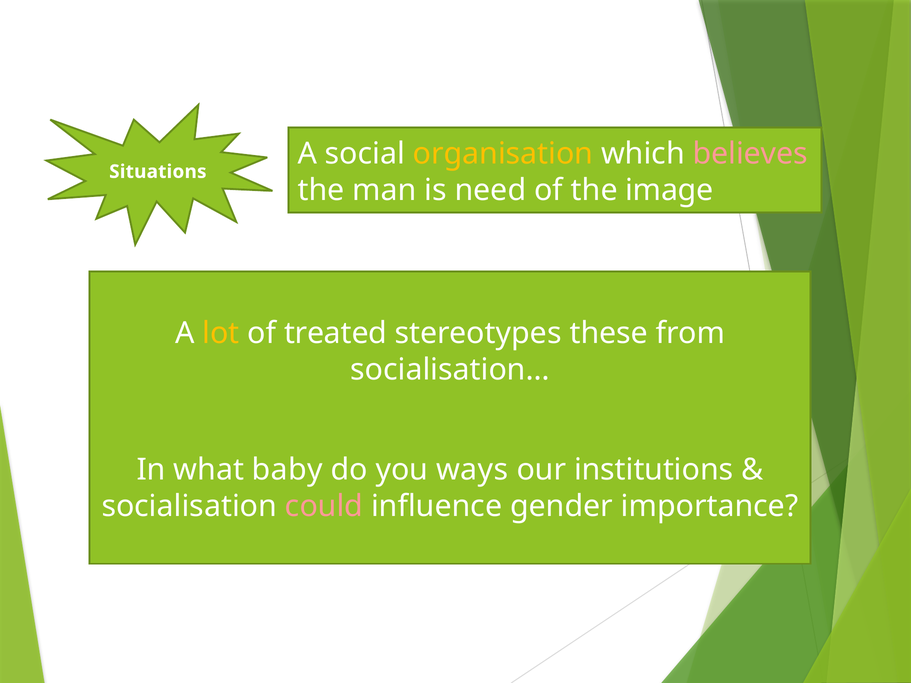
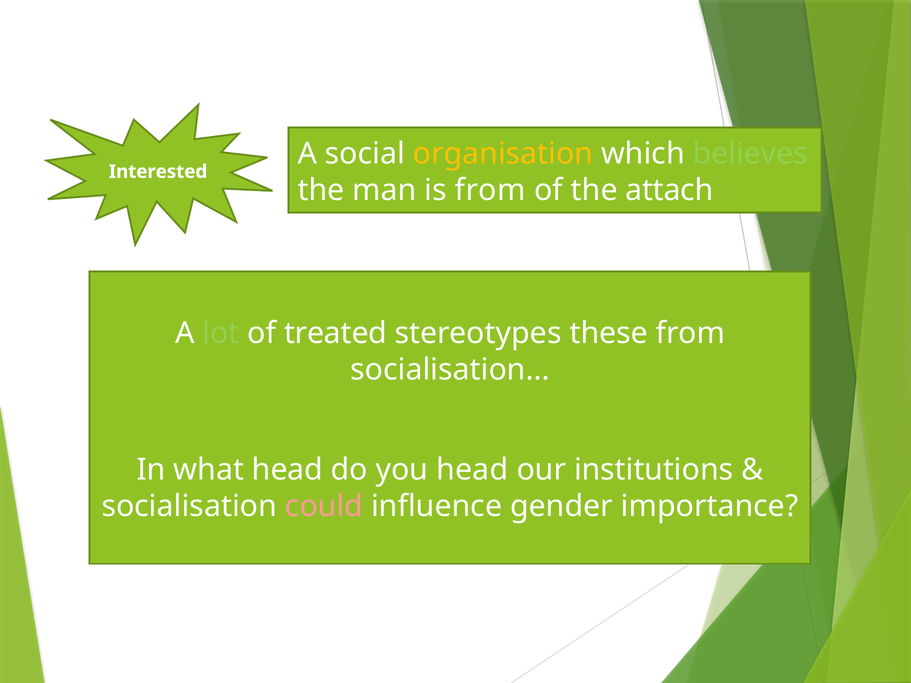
believes colour: pink -> light green (750, 154)
Situations: Situations -> Interested (158, 172)
is need: need -> from (490, 190)
image: image -> attach (669, 190)
lot colour: yellow -> light green (221, 333)
what baby: baby -> head (287, 470)
you ways: ways -> head (472, 470)
